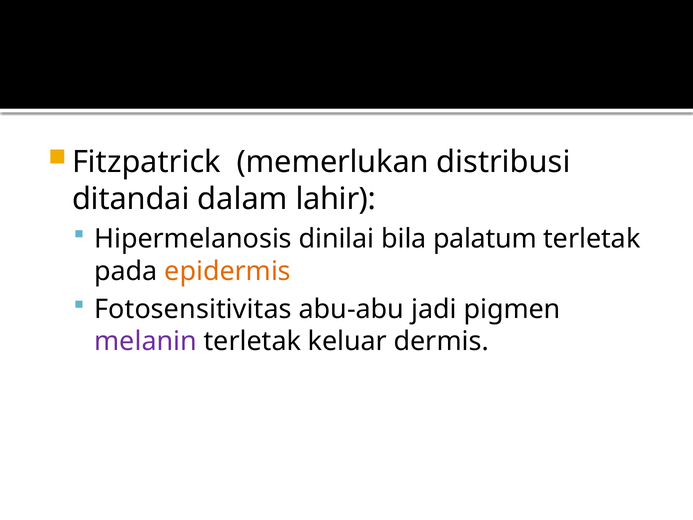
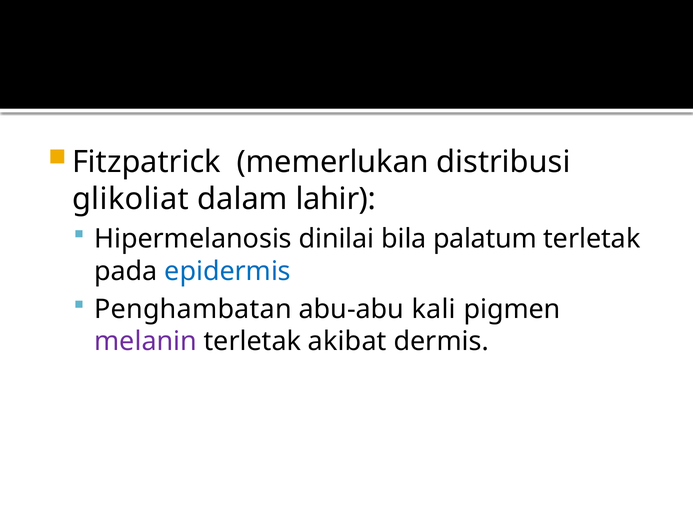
ditandai: ditandai -> glikoliat (131, 199)
epidermis colour: orange -> blue (228, 271)
Fotosensitivitas: Fotosensitivitas -> Penghambatan (193, 309)
jadi: jadi -> kali (434, 309)
keluar: keluar -> akibat (347, 341)
